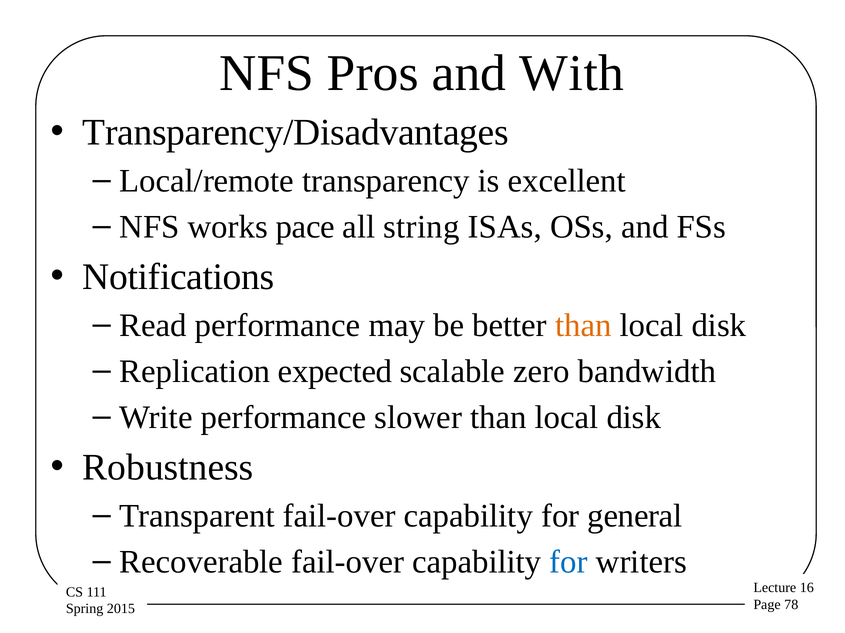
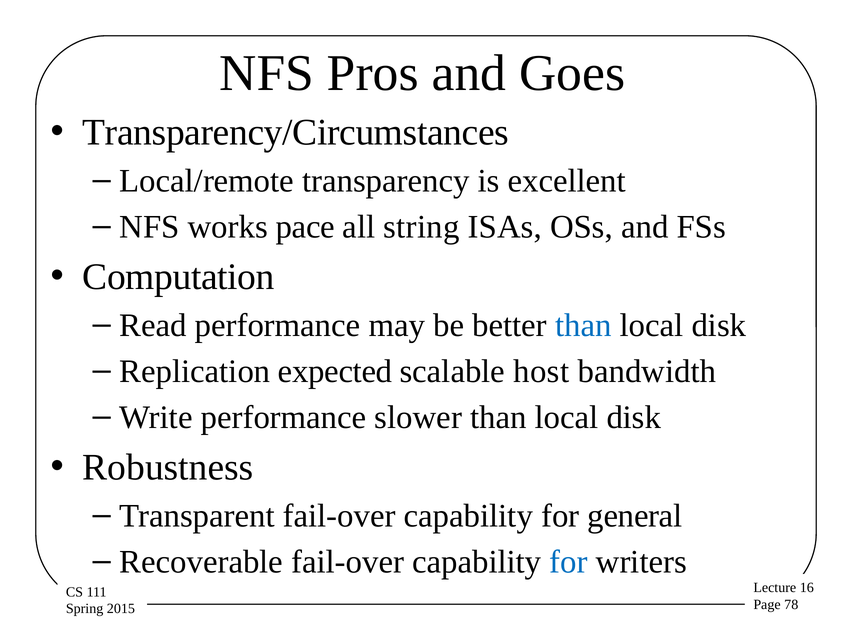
With: With -> Goes (572, 73)
Transparency/Disadvantages: Transparency/Disadvantages -> Transparency/Circumstances (296, 132)
Notifications: Notifications -> Computation (178, 277)
than colour: orange -> blue (583, 326)
zero: zero -> host (541, 372)
